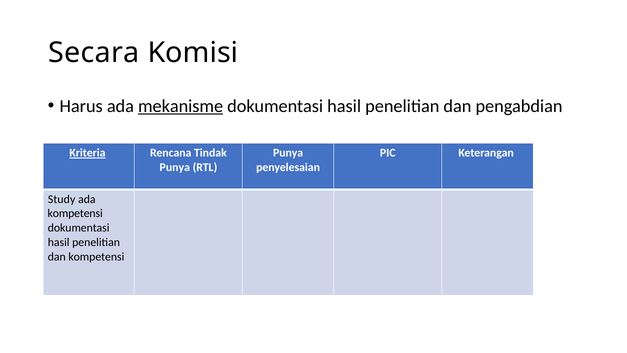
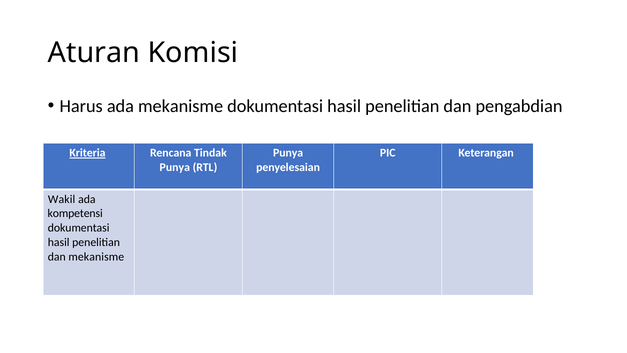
Secara: Secara -> Aturan (94, 53)
mekanisme underline: present -> none (181, 106)
Study: Study -> Wakil (62, 199)
dan kompetensi: kompetensi -> mekanisme (96, 256)
